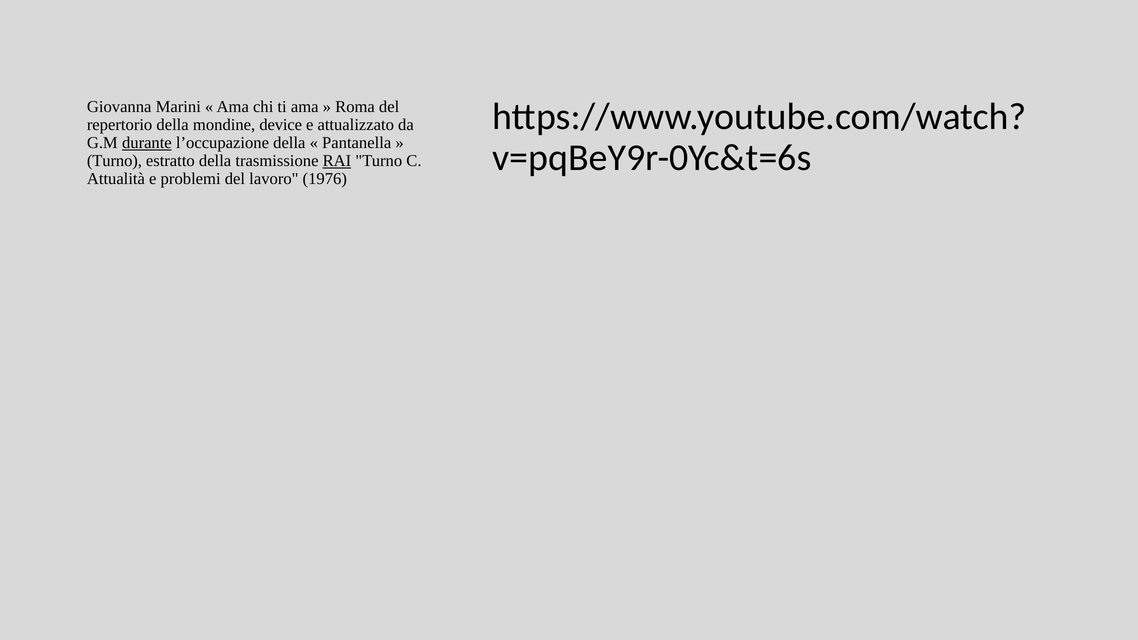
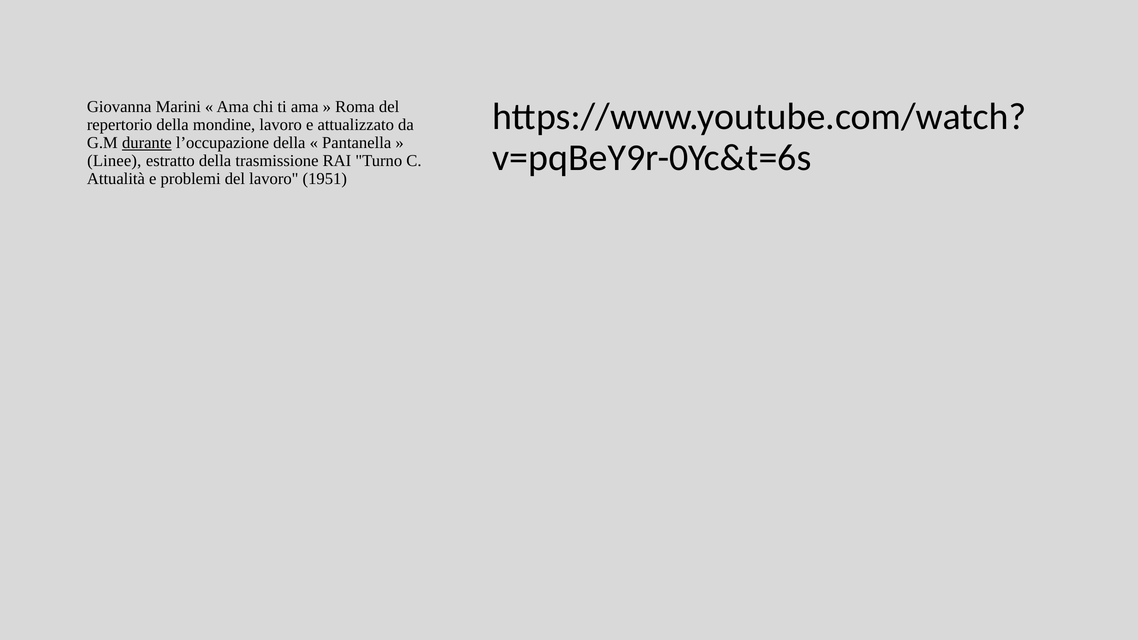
mondine device: device -> lavoro (281, 125)
Turno: Turno -> Linee (114, 161)
RAI underline: present -> none (337, 161)
1976: 1976 -> 1951 (325, 179)
